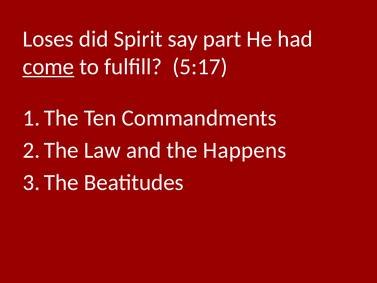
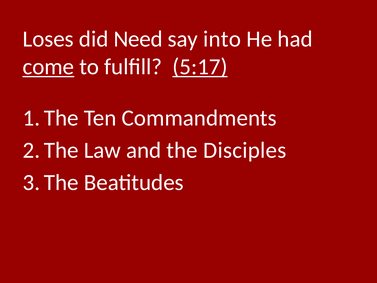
Spirit: Spirit -> Need (138, 39)
part: part -> into (222, 39)
5:17 underline: none -> present (200, 67)
Happens: Happens -> Disciples (245, 150)
